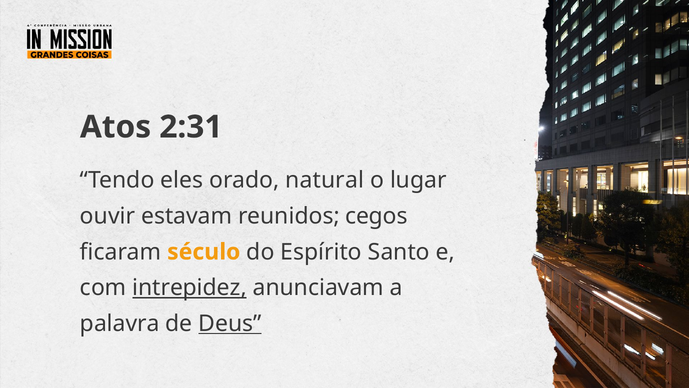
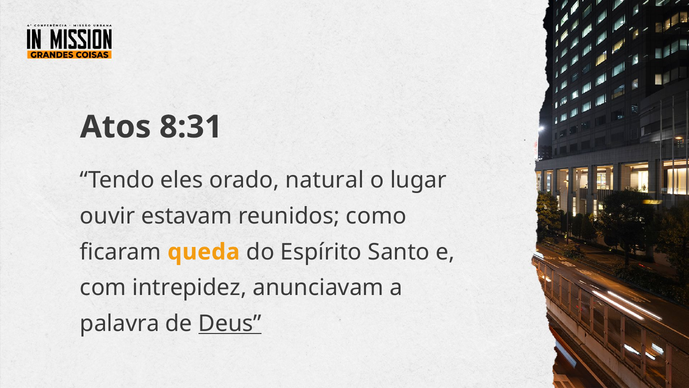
2:31: 2:31 -> 8:31 (191, 127)
cegos: cegos -> como (376, 216)
século: século -> queda (204, 252)
intrepidez underline: present -> none (190, 287)
